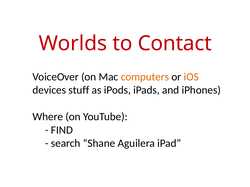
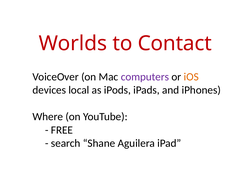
computers colour: orange -> purple (145, 77)
stuff: stuff -> local (79, 90)
FIND: FIND -> FREE (62, 130)
